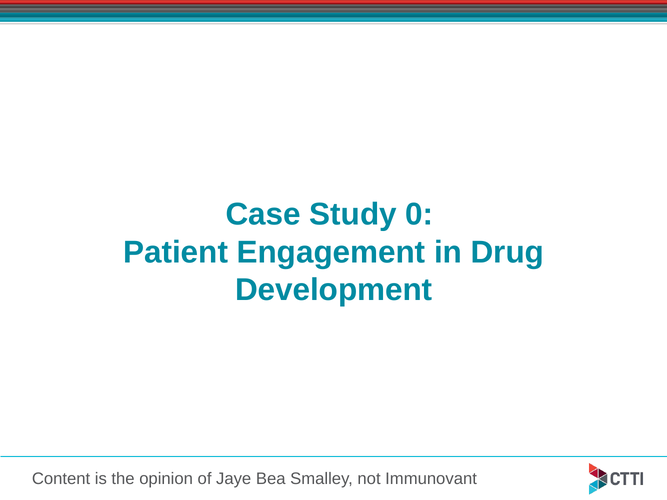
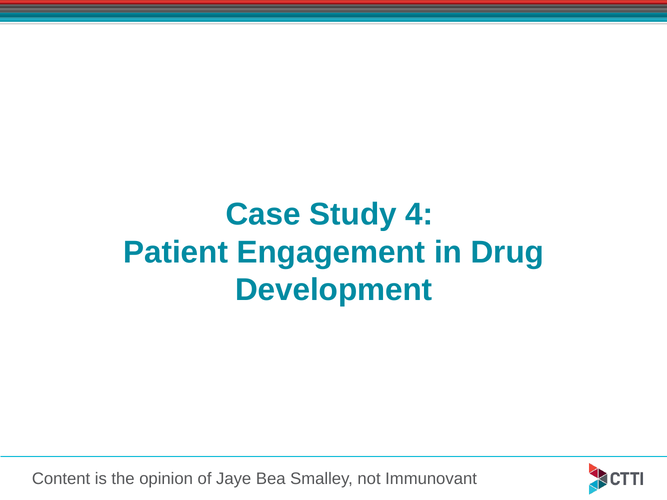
0: 0 -> 4 (419, 215)
